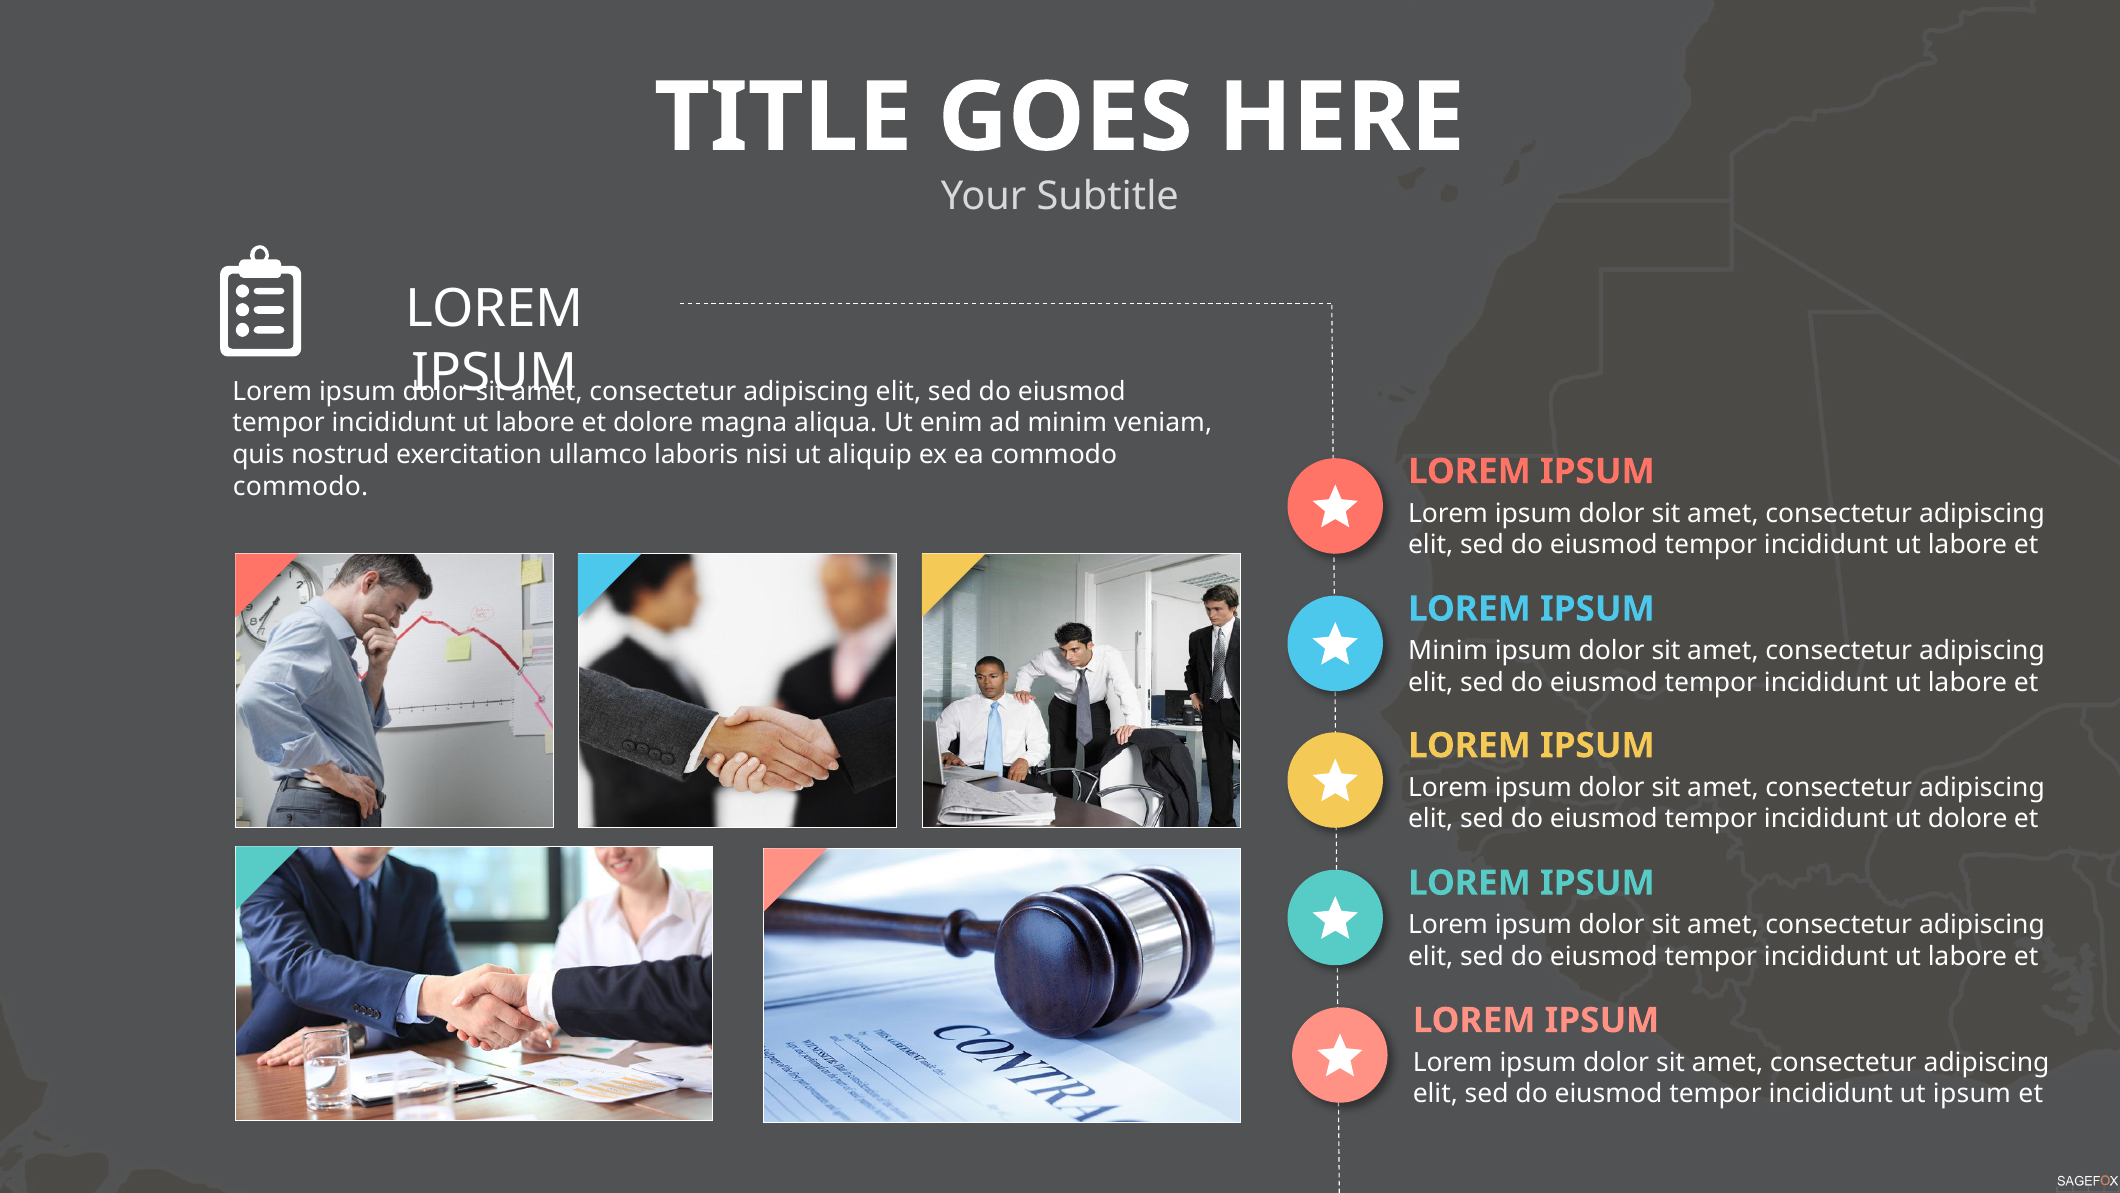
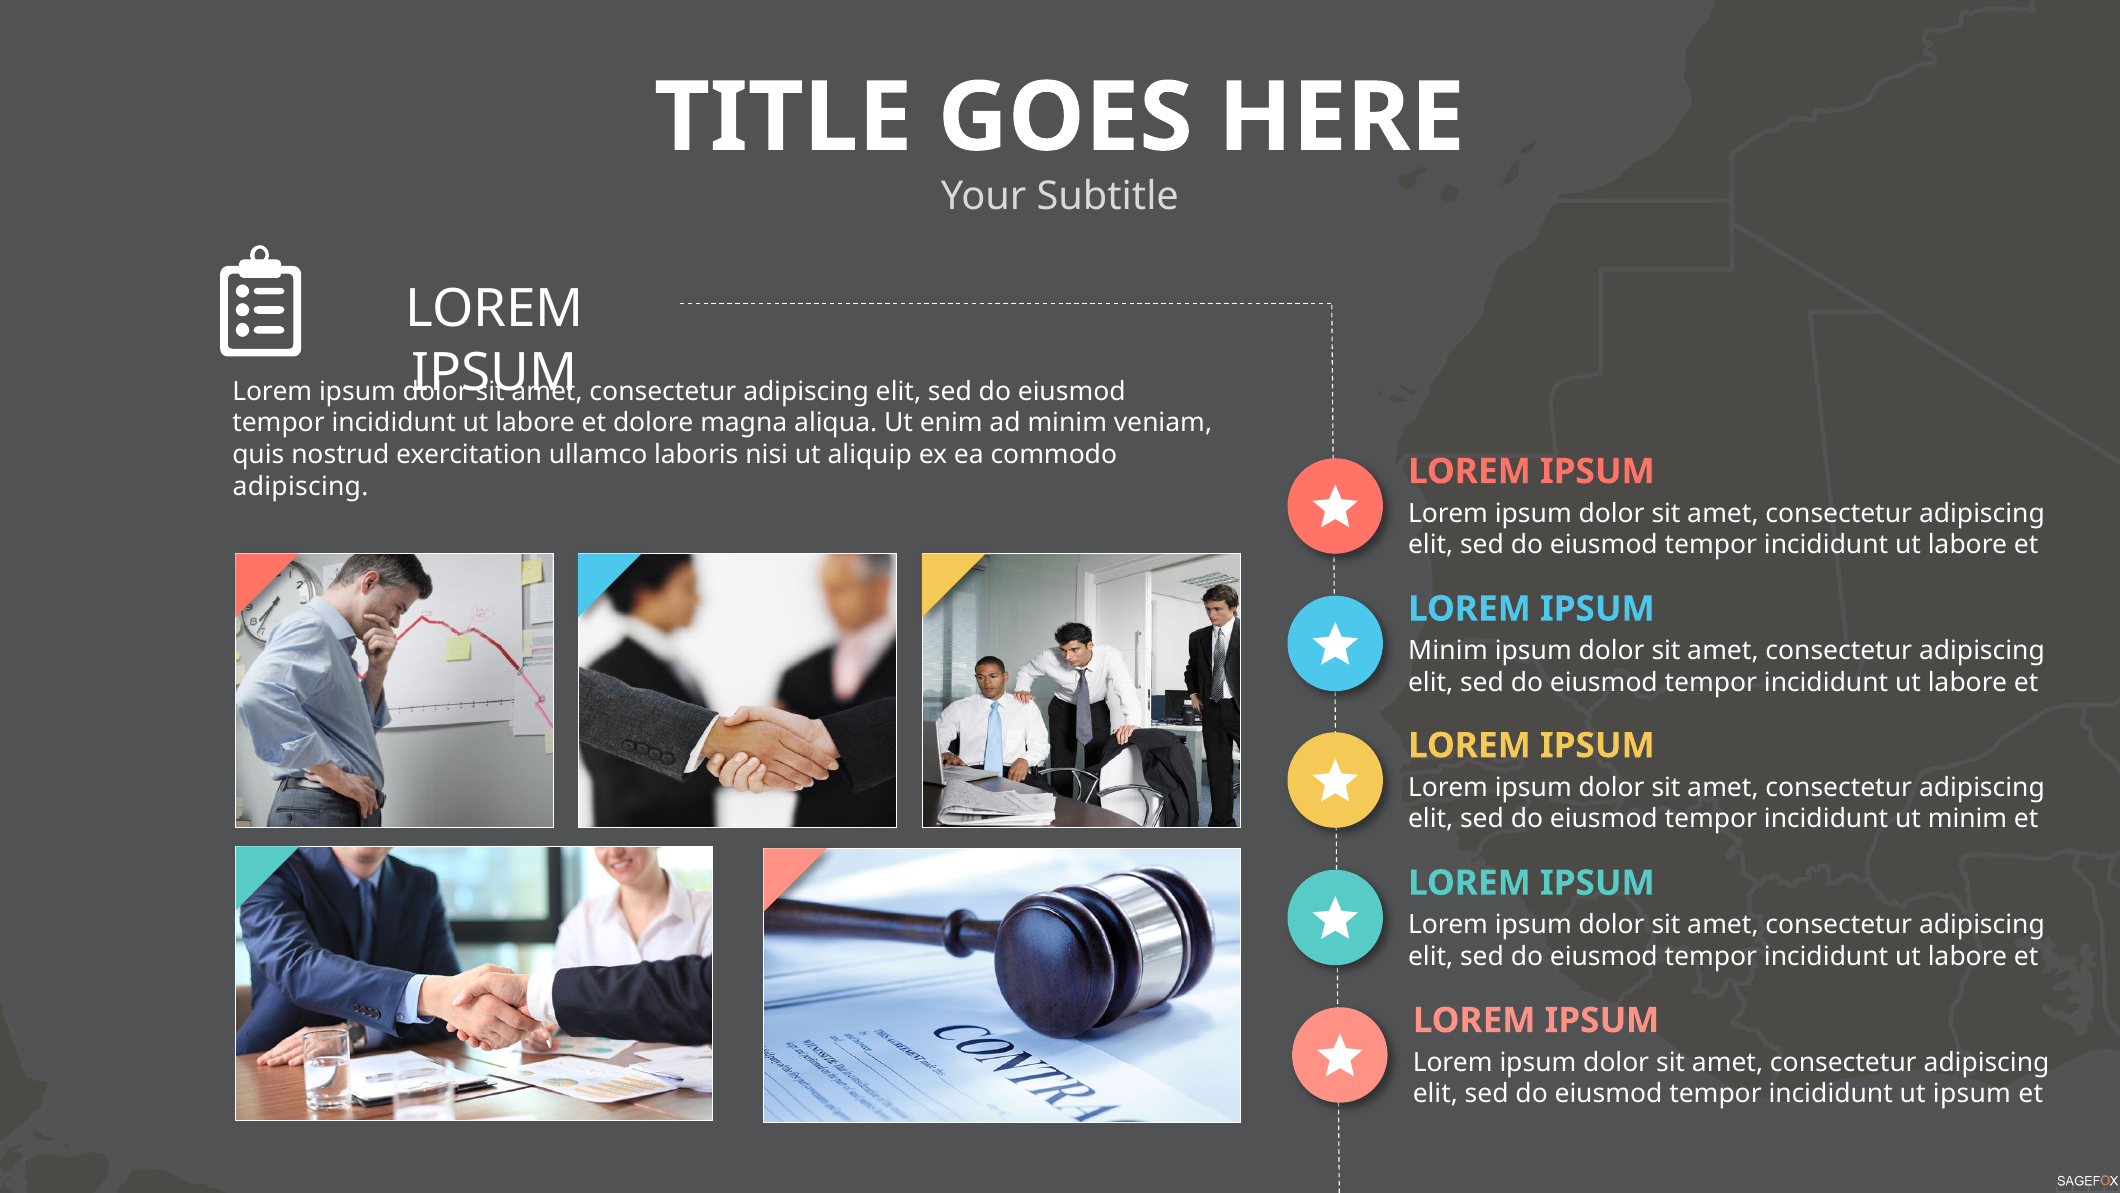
commodo: commodo -> adipiscing (301, 487)
ut dolore: dolore -> minim (1968, 819)
